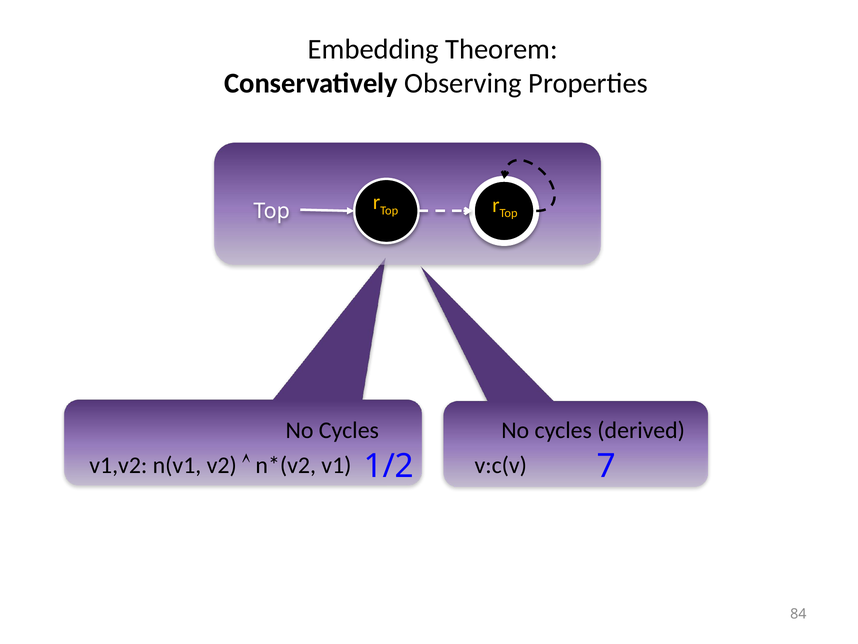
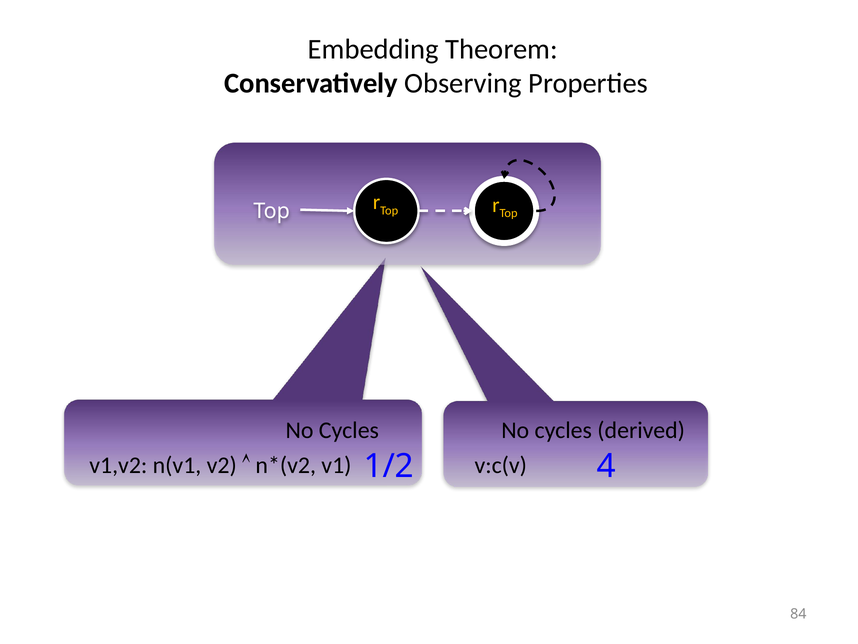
7: 7 -> 4 (606, 466)
